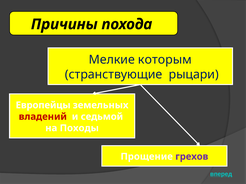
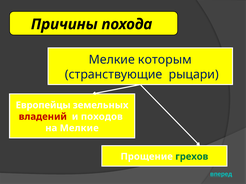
седьмой: седьмой -> походов (102, 117)
на Походы: Походы -> Мелкие (79, 128)
грехов colour: purple -> green (192, 157)
